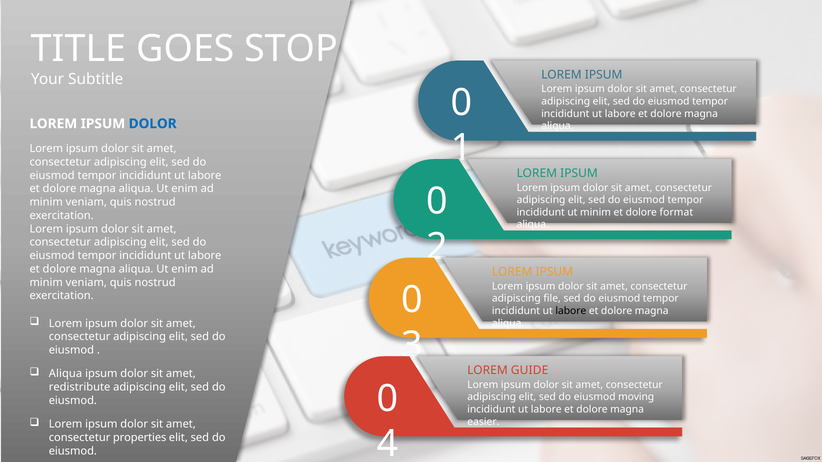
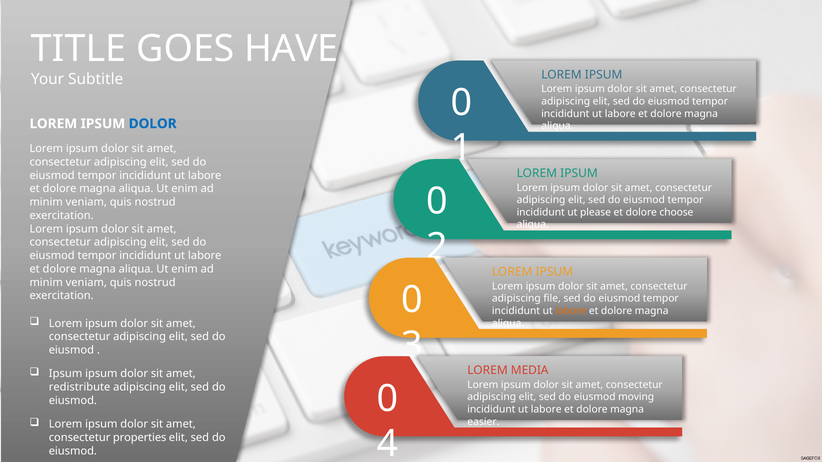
STOP: STOP -> HAVE (291, 49)
ut minim: minim -> please (596, 212)
format: format -> choose (676, 212)
labore colour: black -> orange (571, 311)
GUIDE: GUIDE -> MEDIA (530, 371)
Aliqua: Aliqua -> Ipsum (66, 374)
